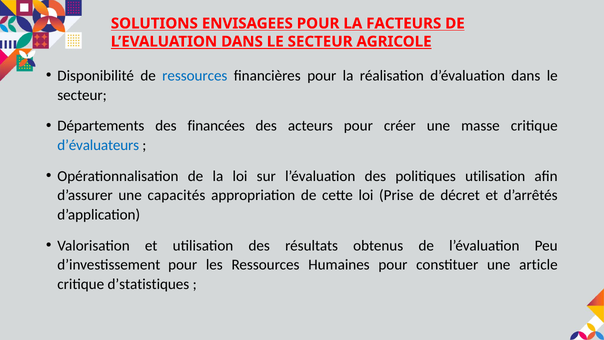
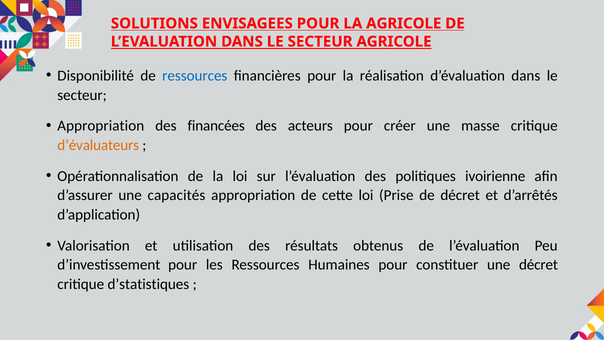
LA FACTEURS: FACTEURS -> AGRICOLE (404, 23)
Départements: Départements -> Appropriation (101, 126)
d’évaluateurs colour: blue -> orange (98, 145)
politiques utilisation: utilisation -> ivoirienne (495, 176)
une article: article -> décret (539, 265)
